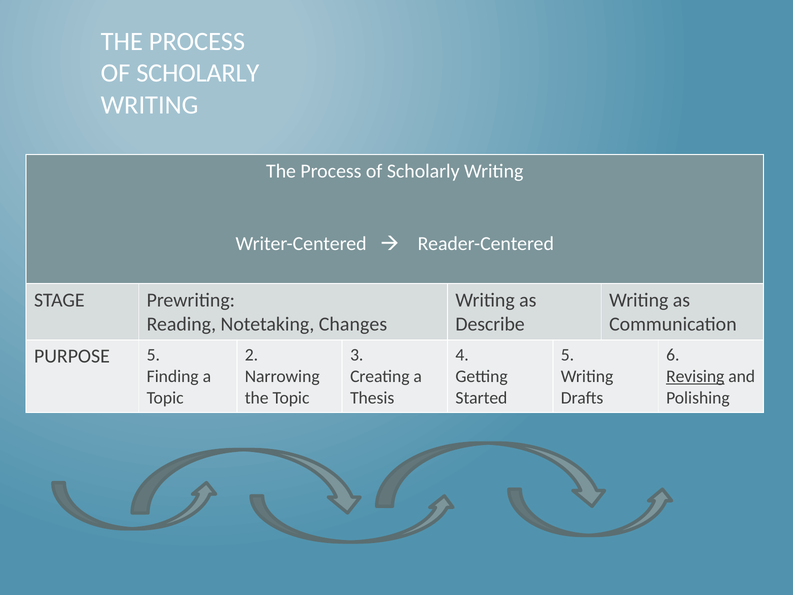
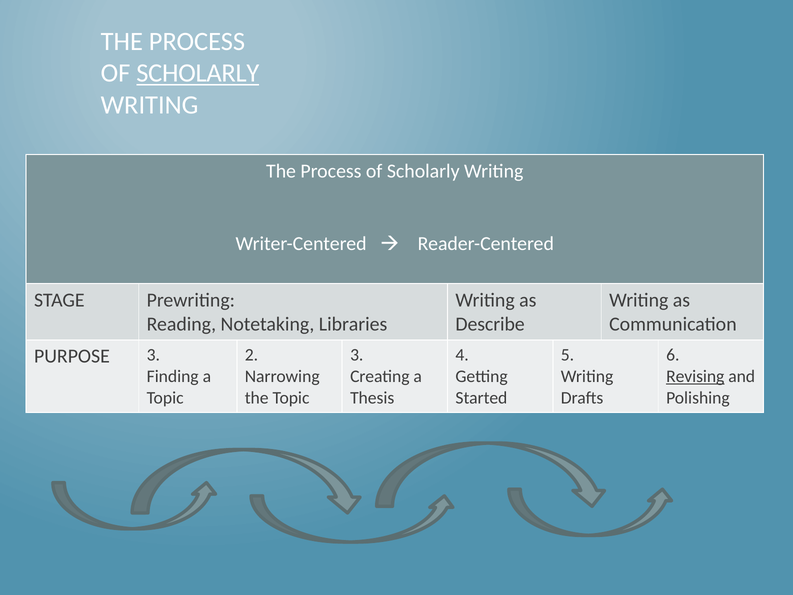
SCHOLARLY underline: none -> present (198, 73)
Changes: Changes -> Libraries (353, 324)
PURPOSE 5: 5 -> 3 (153, 355)
